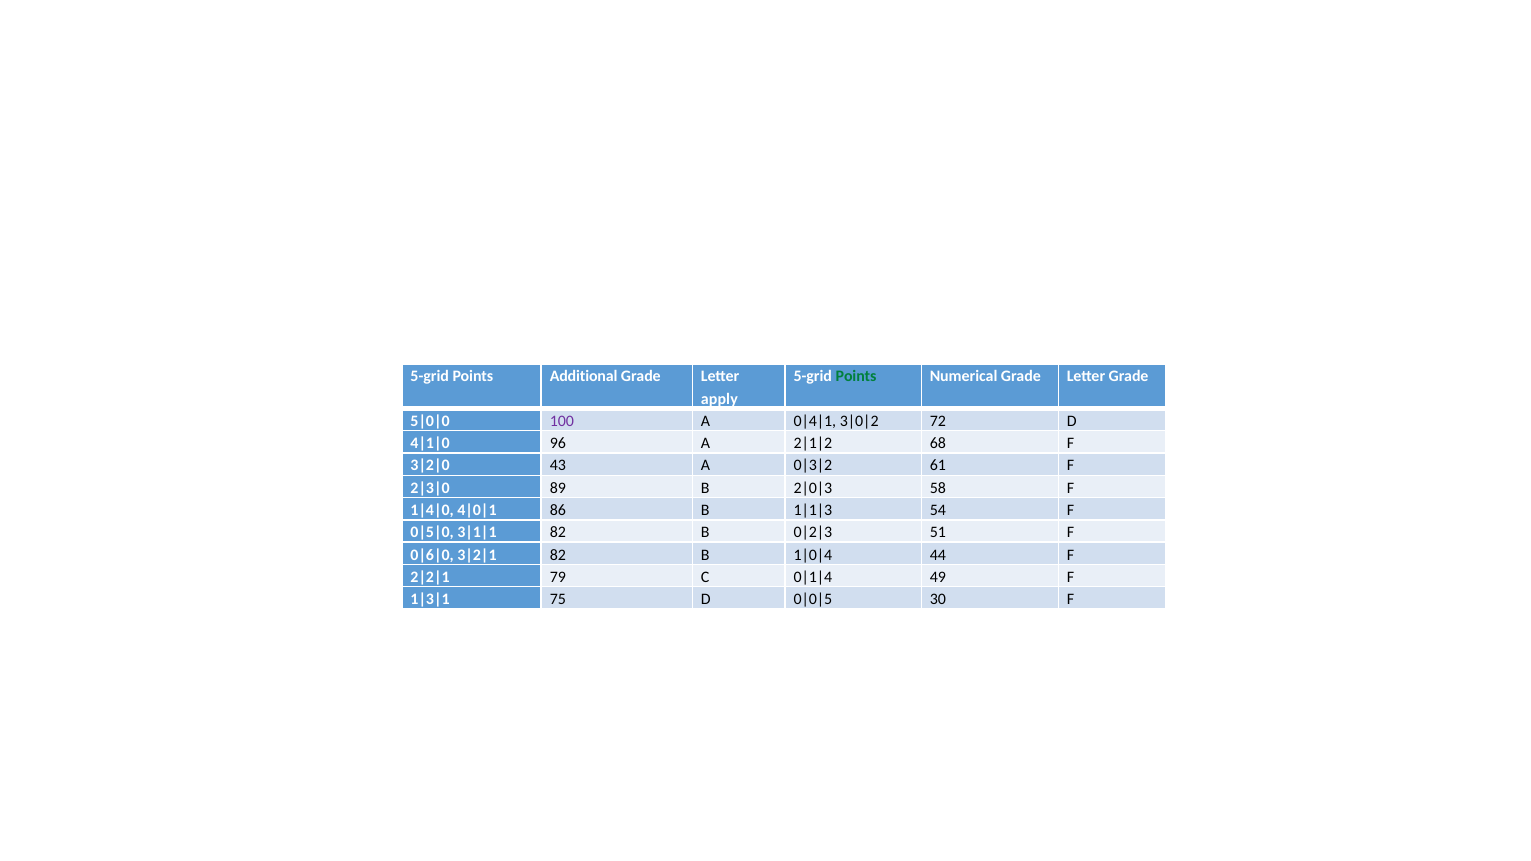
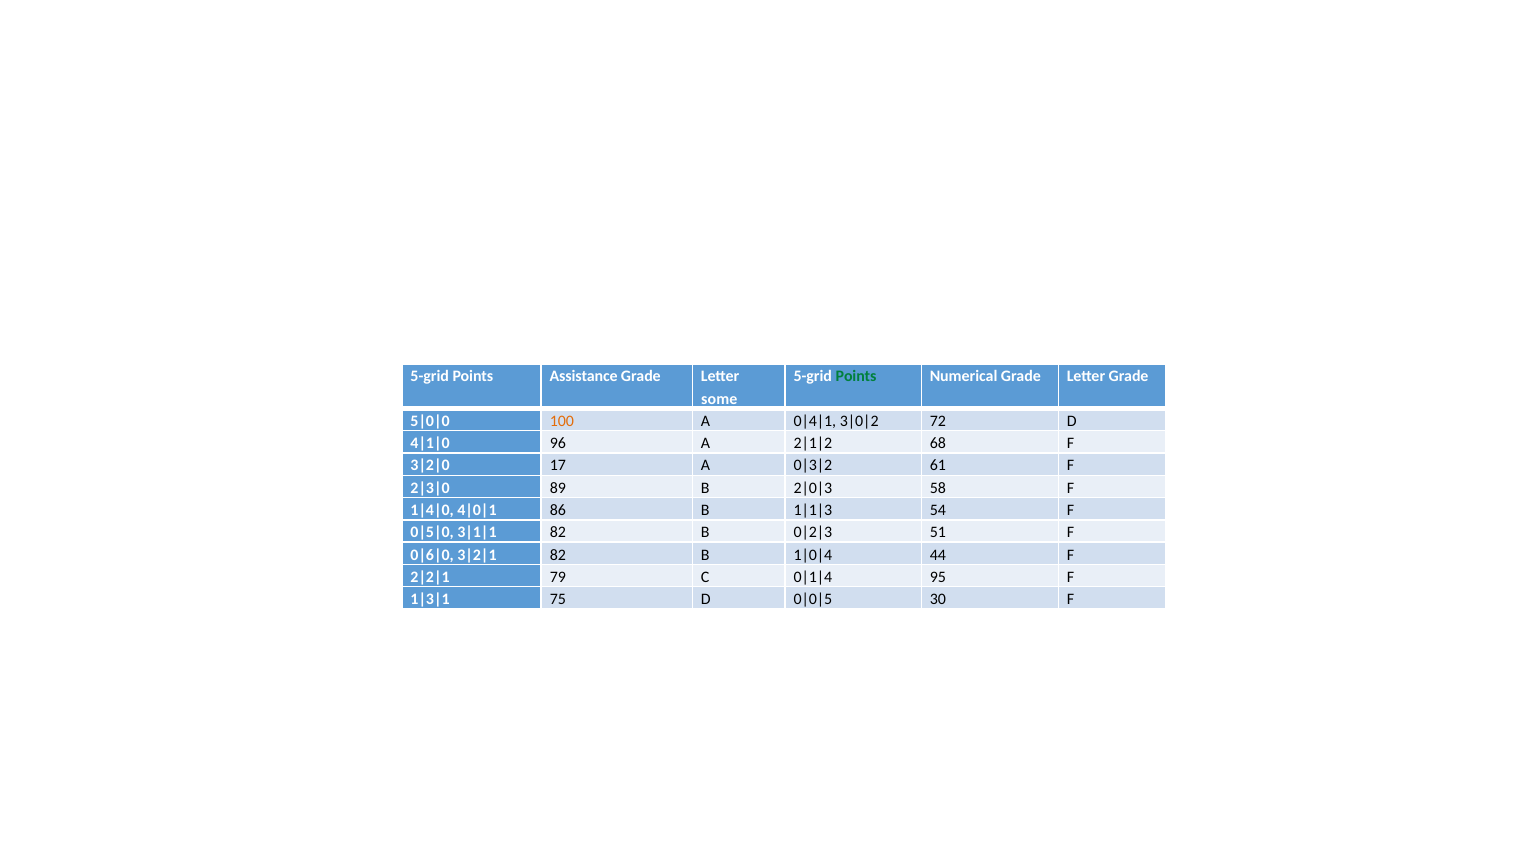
Additional: Additional -> Assistance (584, 377)
apply: apply -> some (719, 399)
100 colour: purple -> orange (562, 421)
43: 43 -> 17 (558, 466)
49: 49 -> 95 (938, 577)
